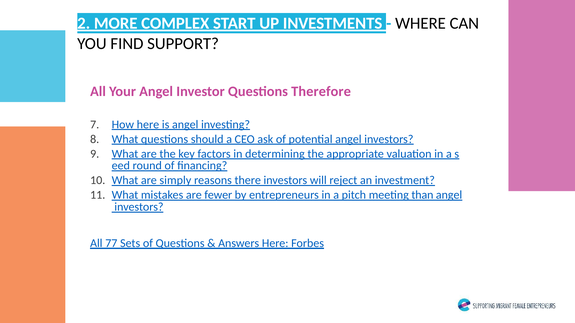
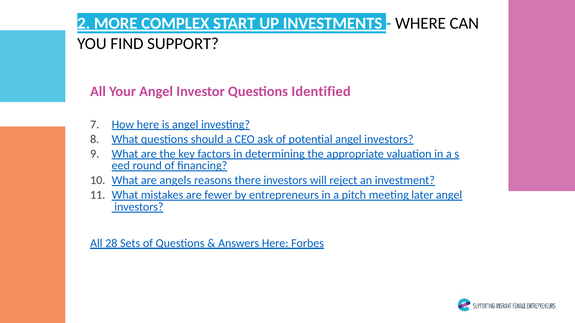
Therefore: Therefore -> Identified (321, 92)
simply: simply -> angels (175, 181)
than: than -> later (422, 195)
77: 77 -> 28 (111, 243)
